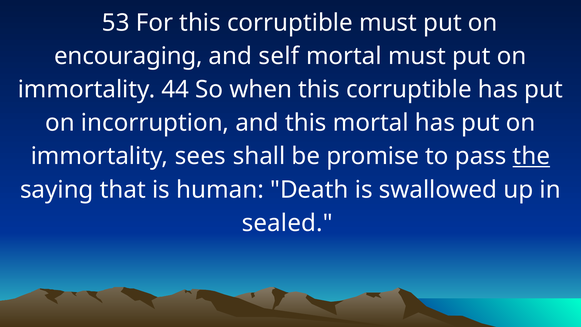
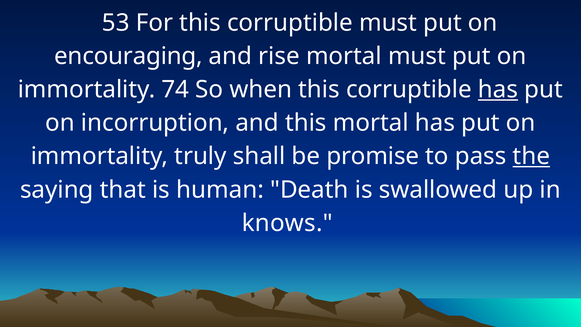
self: self -> rise (279, 56)
44: 44 -> 74 (175, 89)
has underline: none -> present (498, 89)
sees: sees -> truly (200, 156)
sealed: sealed -> knows (287, 223)
